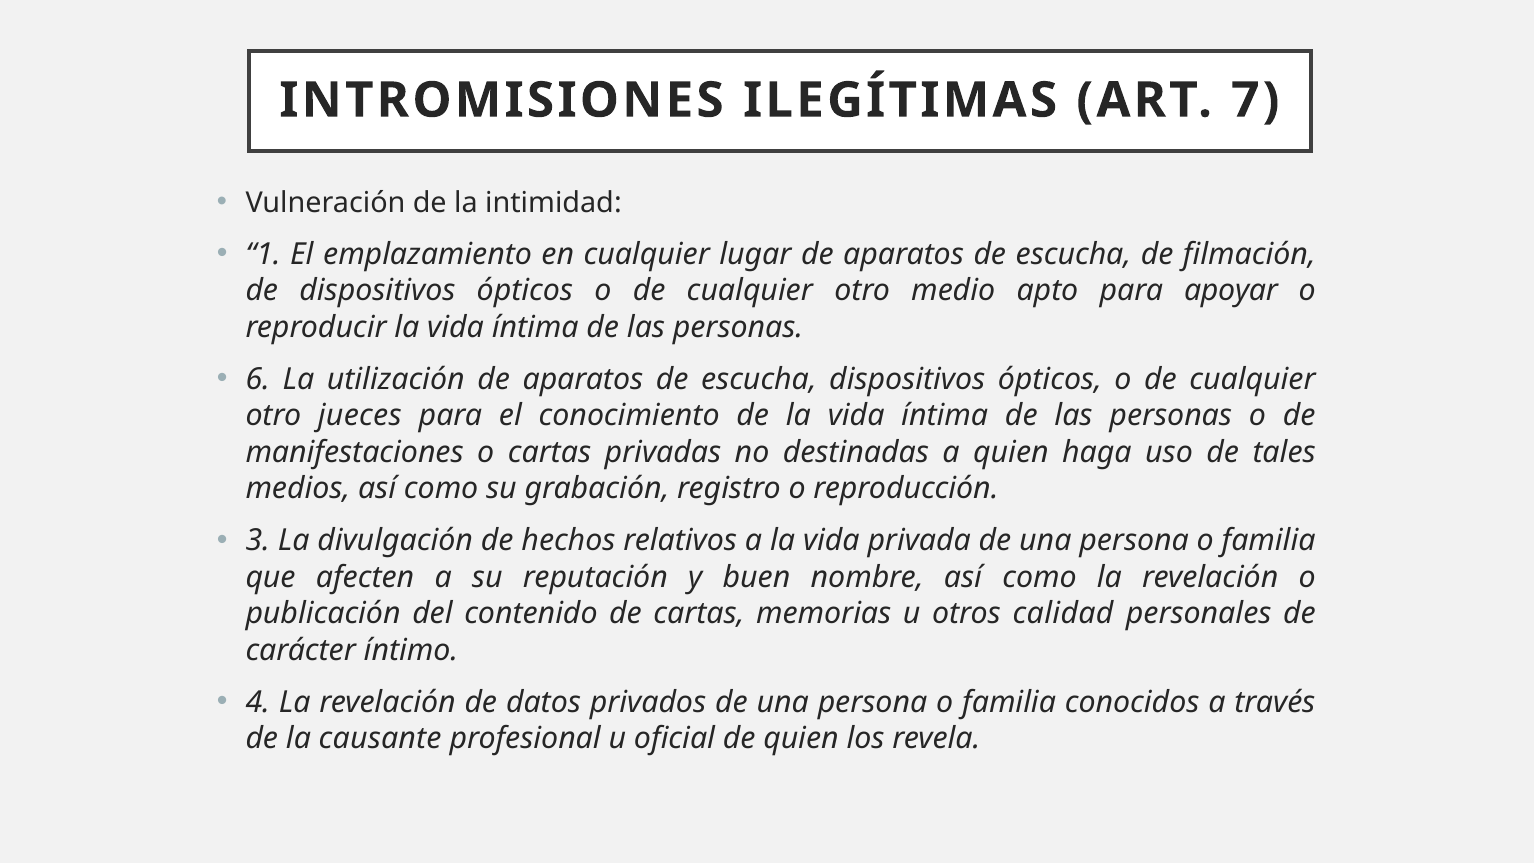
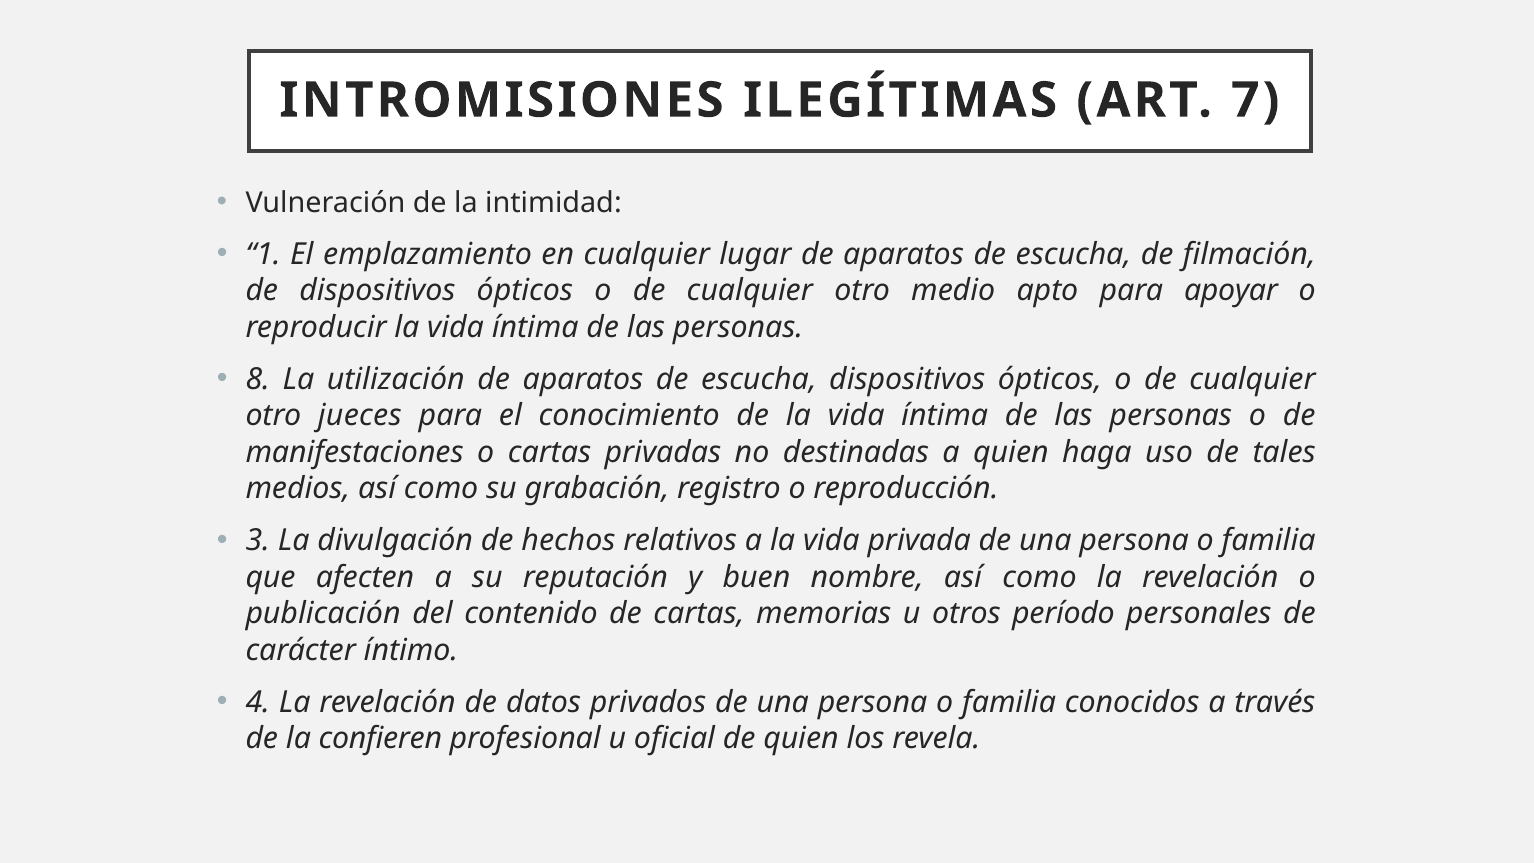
6: 6 -> 8 (258, 379)
calidad: calidad -> período (1063, 614)
causante: causante -> confieren (380, 739)
